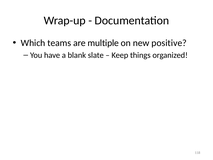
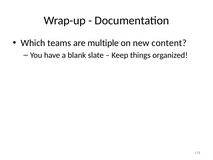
positive: positive -> content (169, 43)
